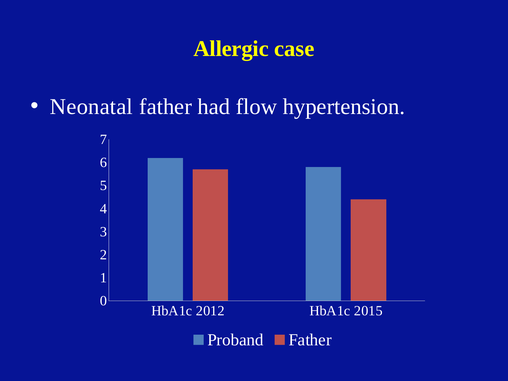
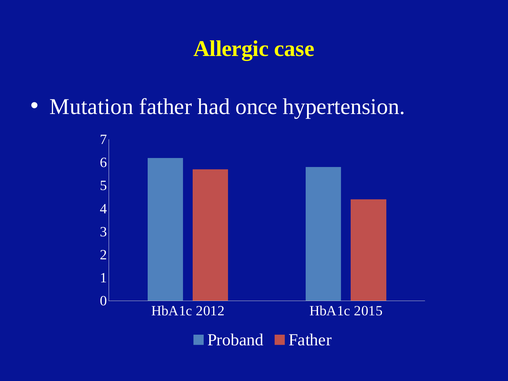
Neonatal: Neonatal -> Mutation (91, 107)
flow: flow -> once (257, 107)
